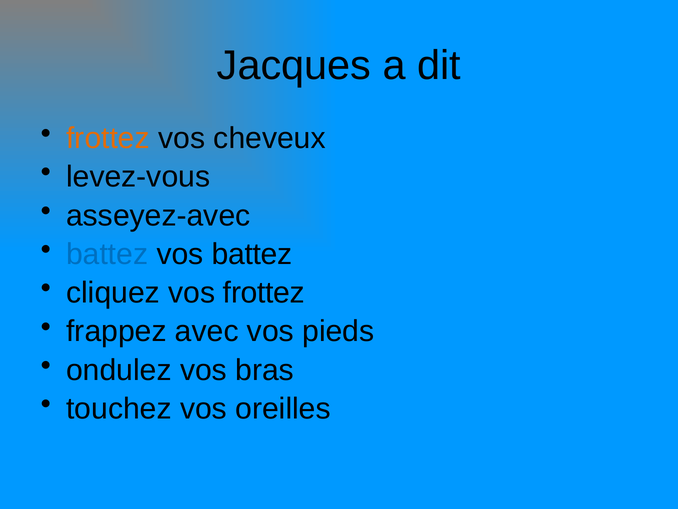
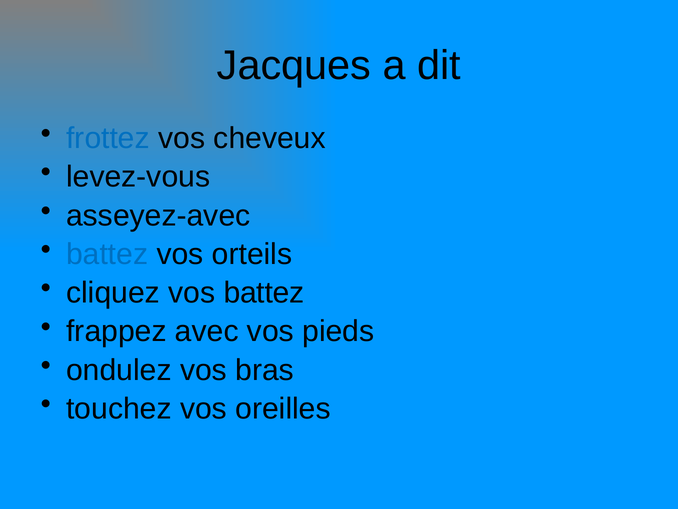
frottez colour: orange -> blue (108, 138)
vos battez: battez -> orteils (252, 254)
vos frottez: frottez -> battez (264, 293)
